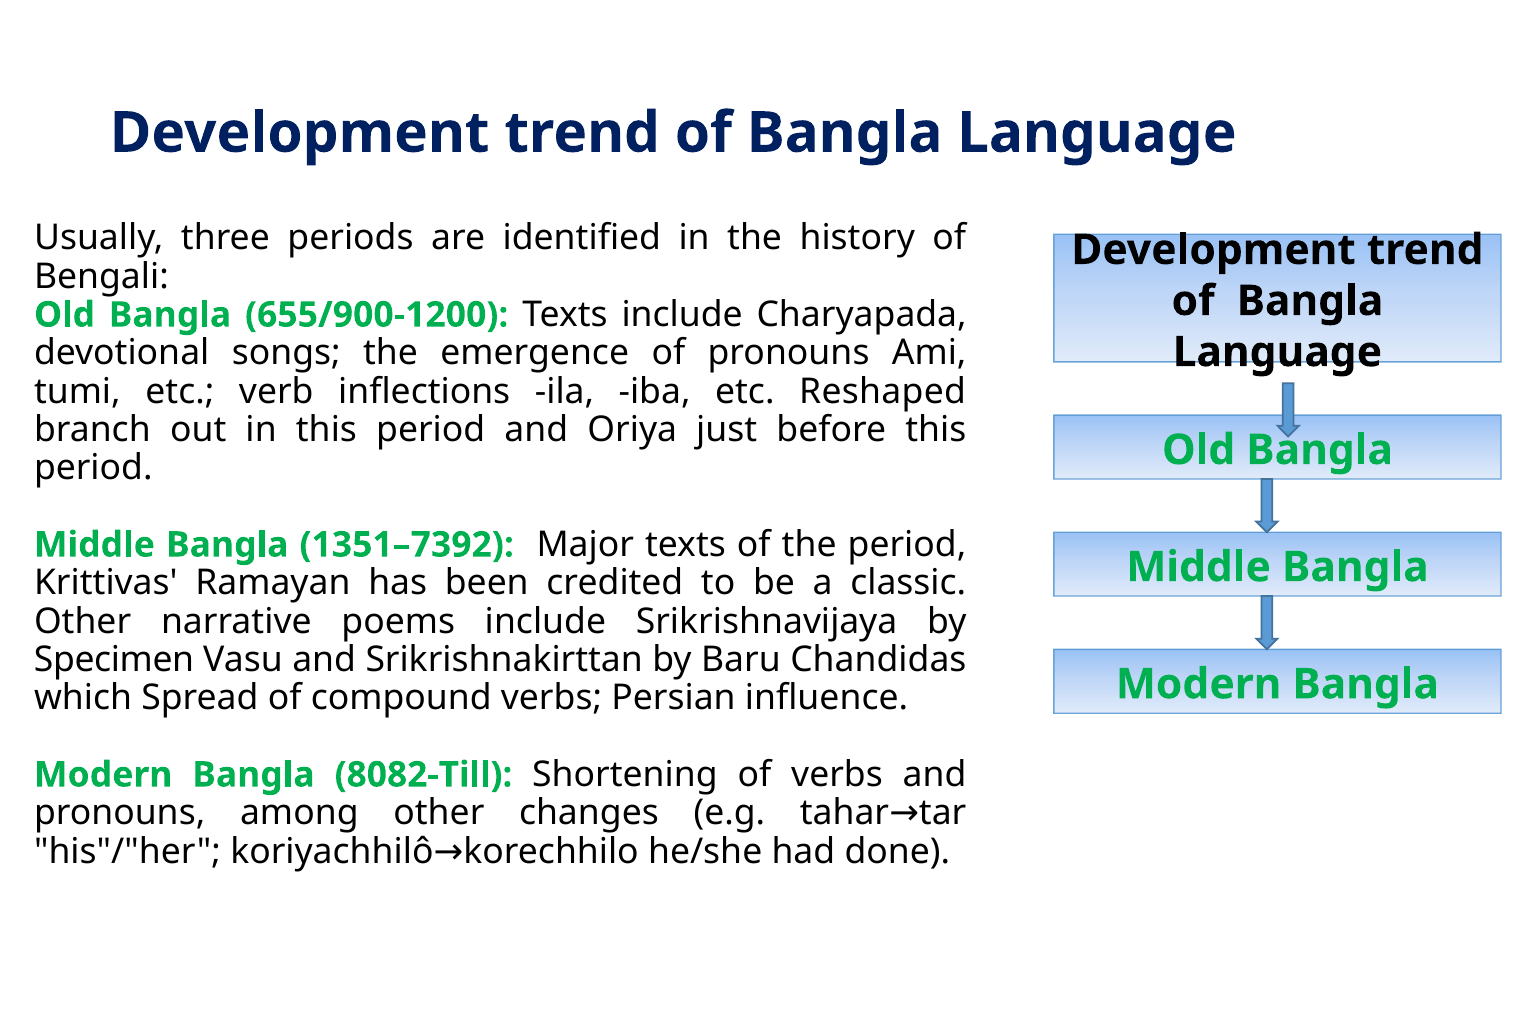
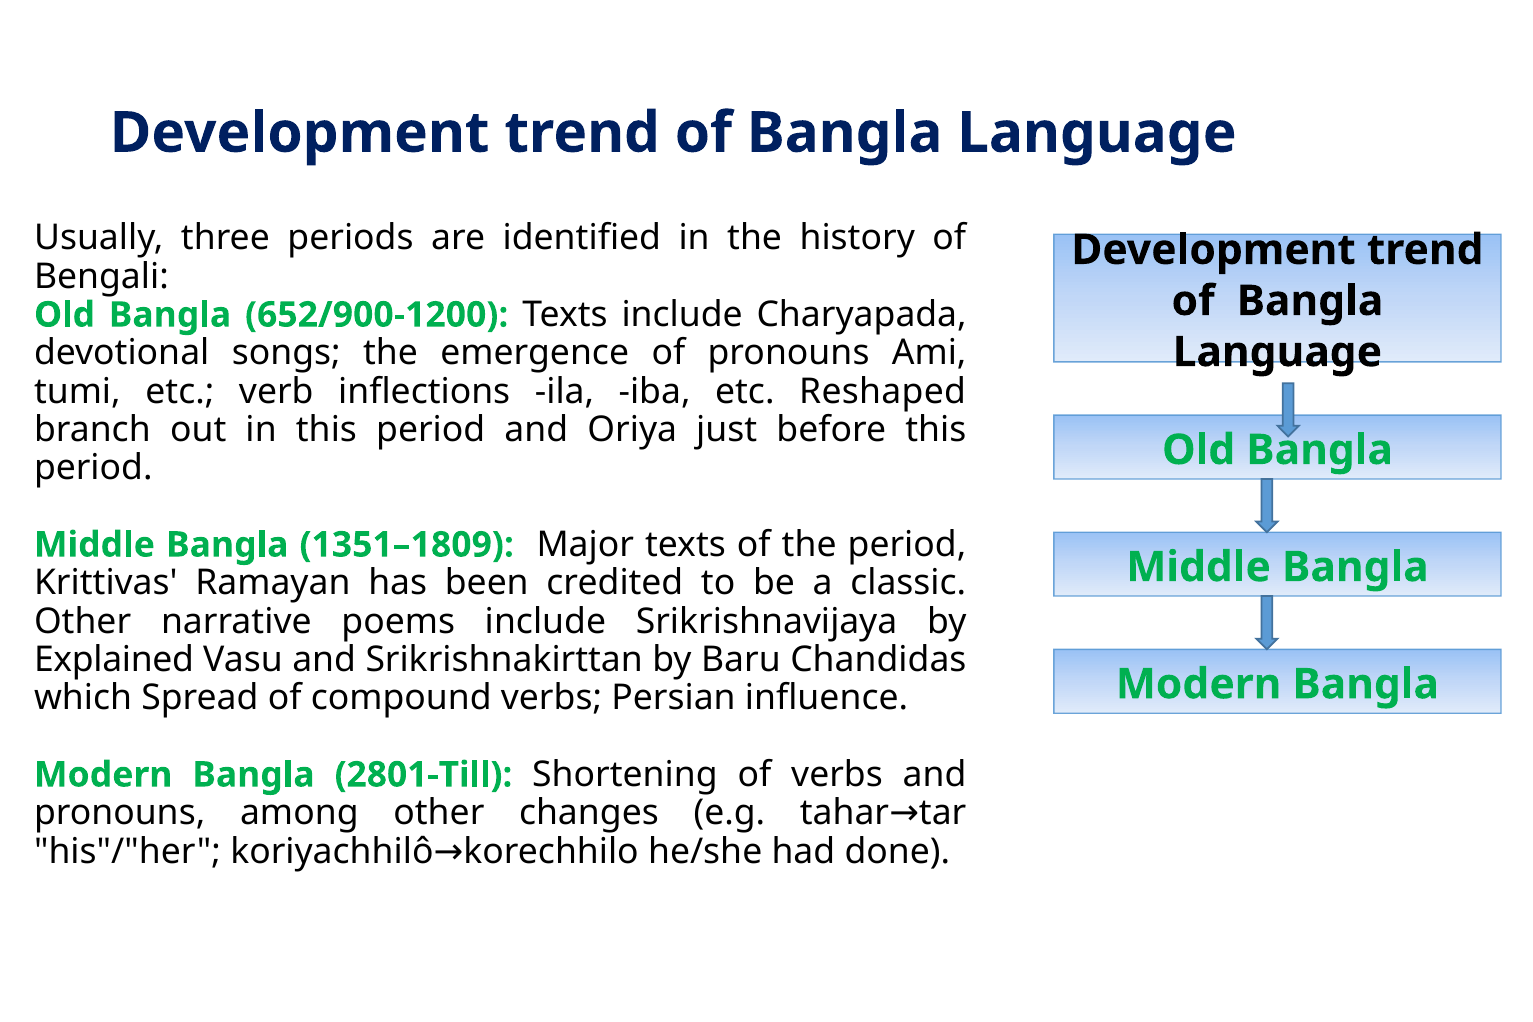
655/900-1200: 655/900-1200 -> 652/900-1200 (377, 315)
1351–7392: 1351–7392 -> 1351–1809 (407, 545)
Specimen: Specimen -> Explained (114, 660)
8082-Till: 8082-Till -> 2801-Till (423, 775)
